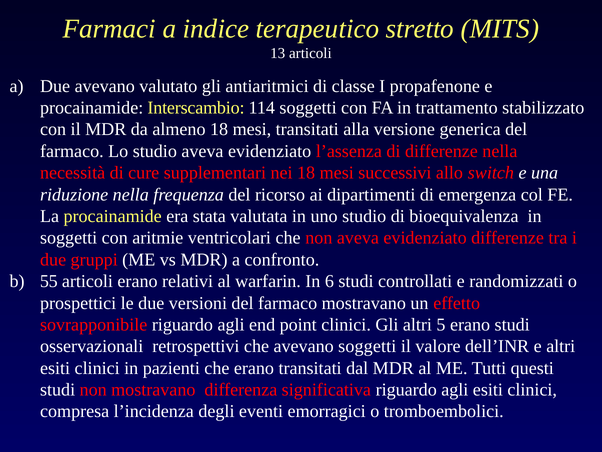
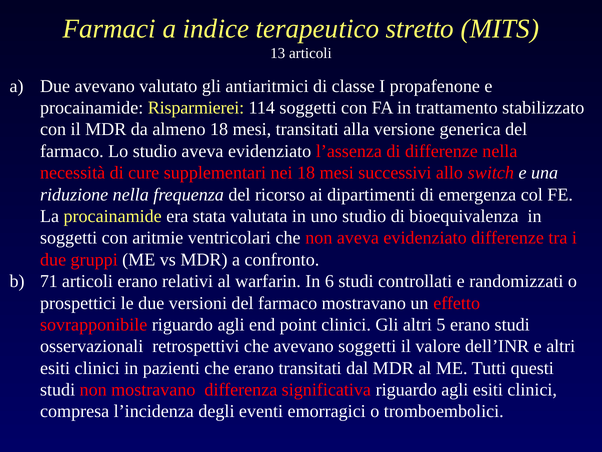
Interscambio: Interscambio -> Risparmierei (196, 108)
55: 55 -> 71 (49, 281)
